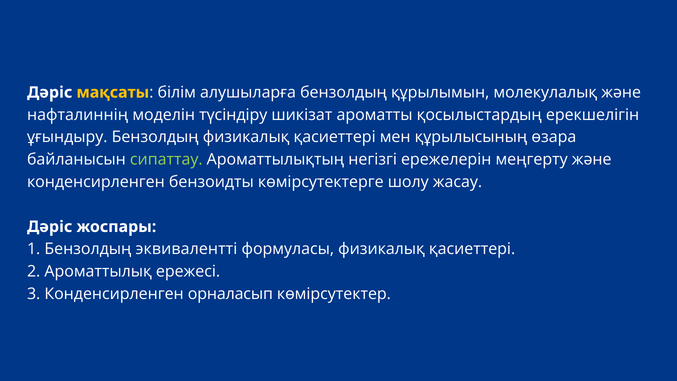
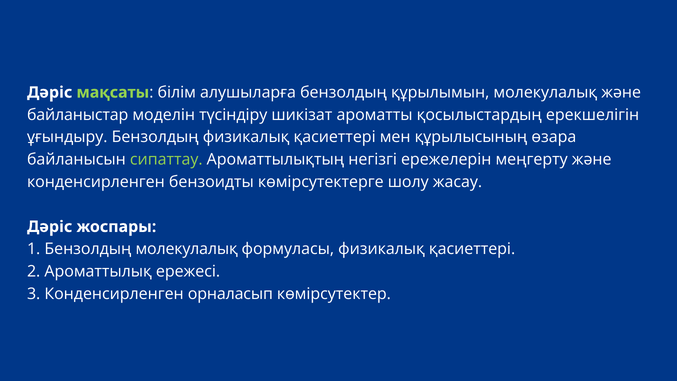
мақсаты colour: yellow -> light green (113, 92)
нафталиннің: нафталиннің -> байланыстар (78, 115)
Бензолдың эквивалентті: эквивалентті -> молекулалық (187, 249)
